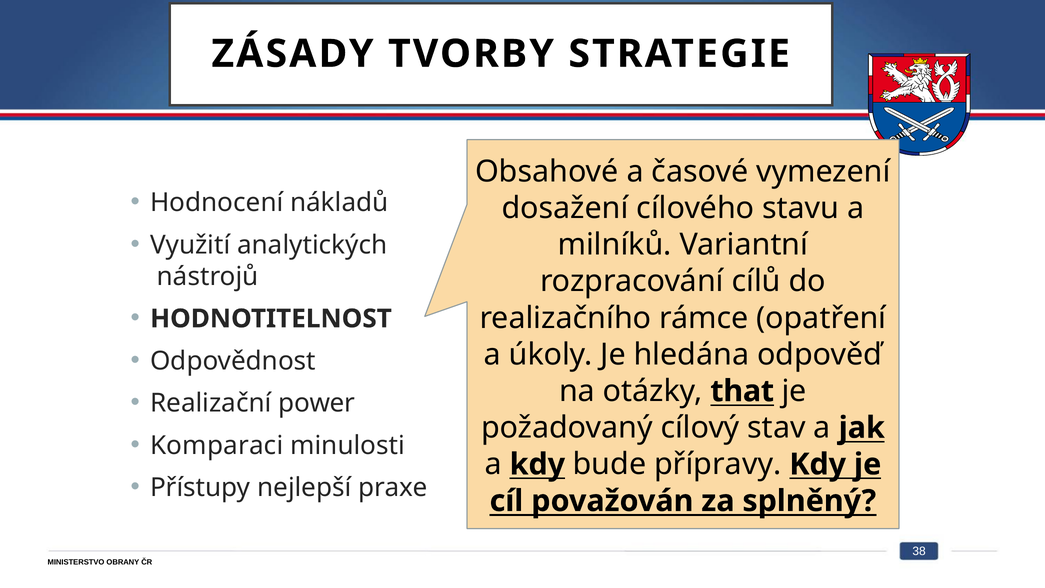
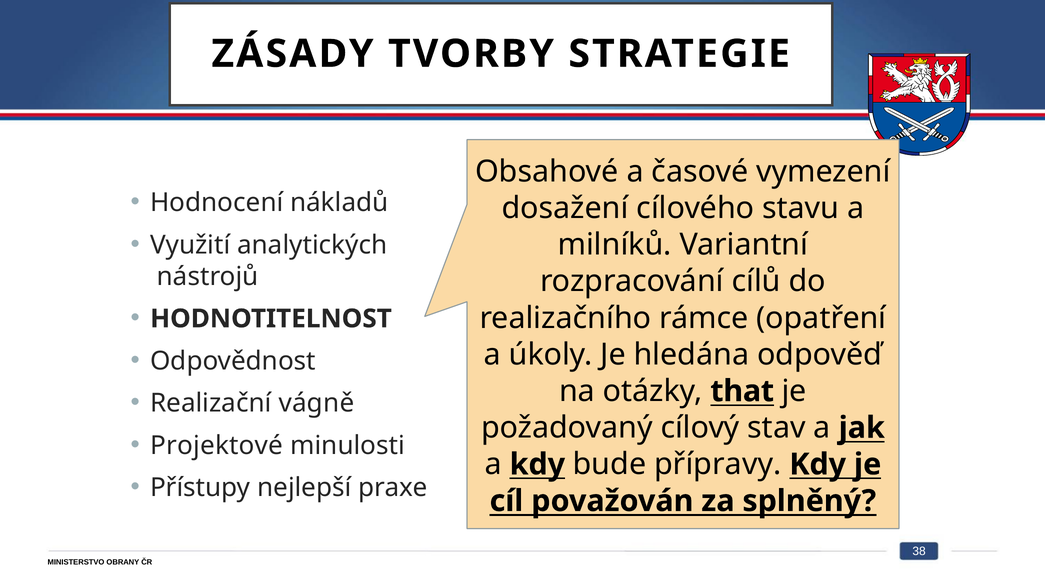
power: power -> vágně (317, 403)
Komparaci: Komparaci -> Projektové (217, 445)
